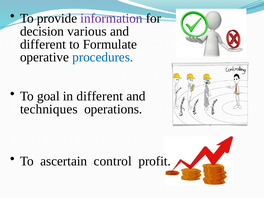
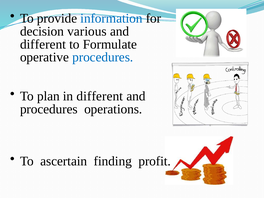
information colour: purple -> blue (111, 18)
goal: goal -> plan (48, 96)
techniques: techniques -> procedures (49, 109)
control: control -> finding (113, 161)
